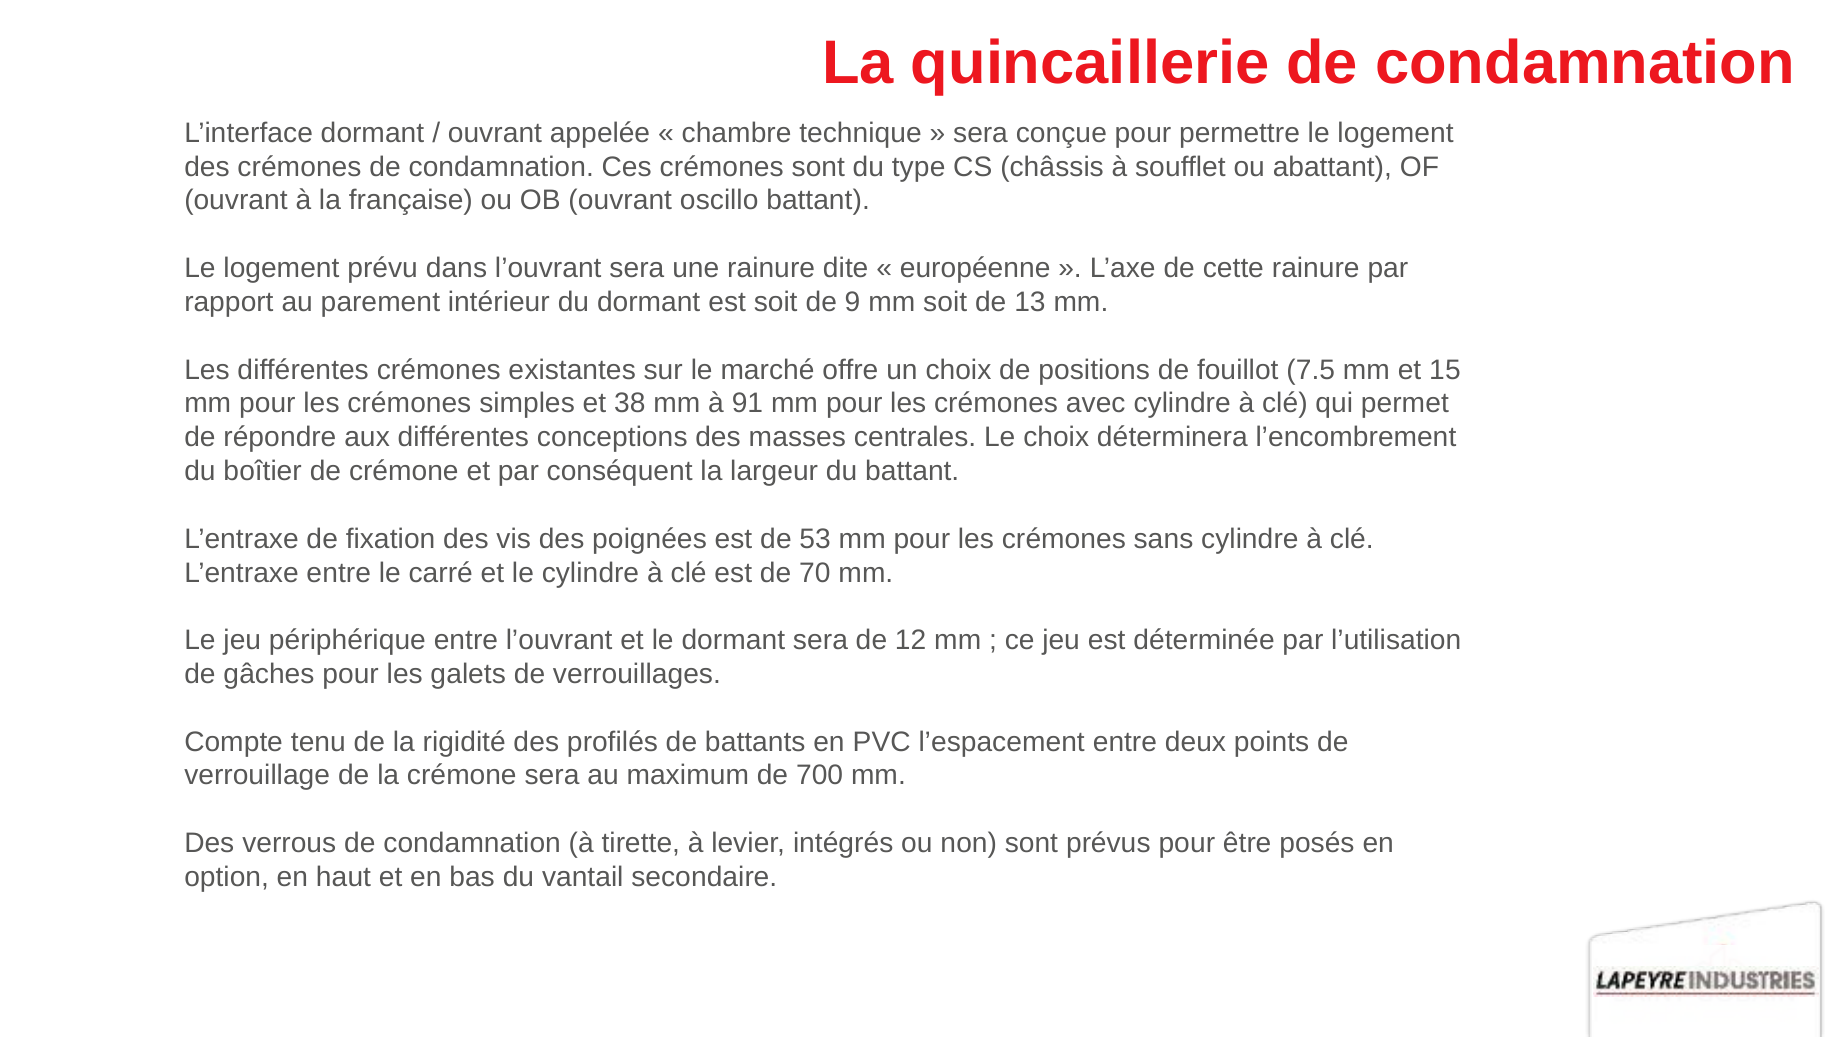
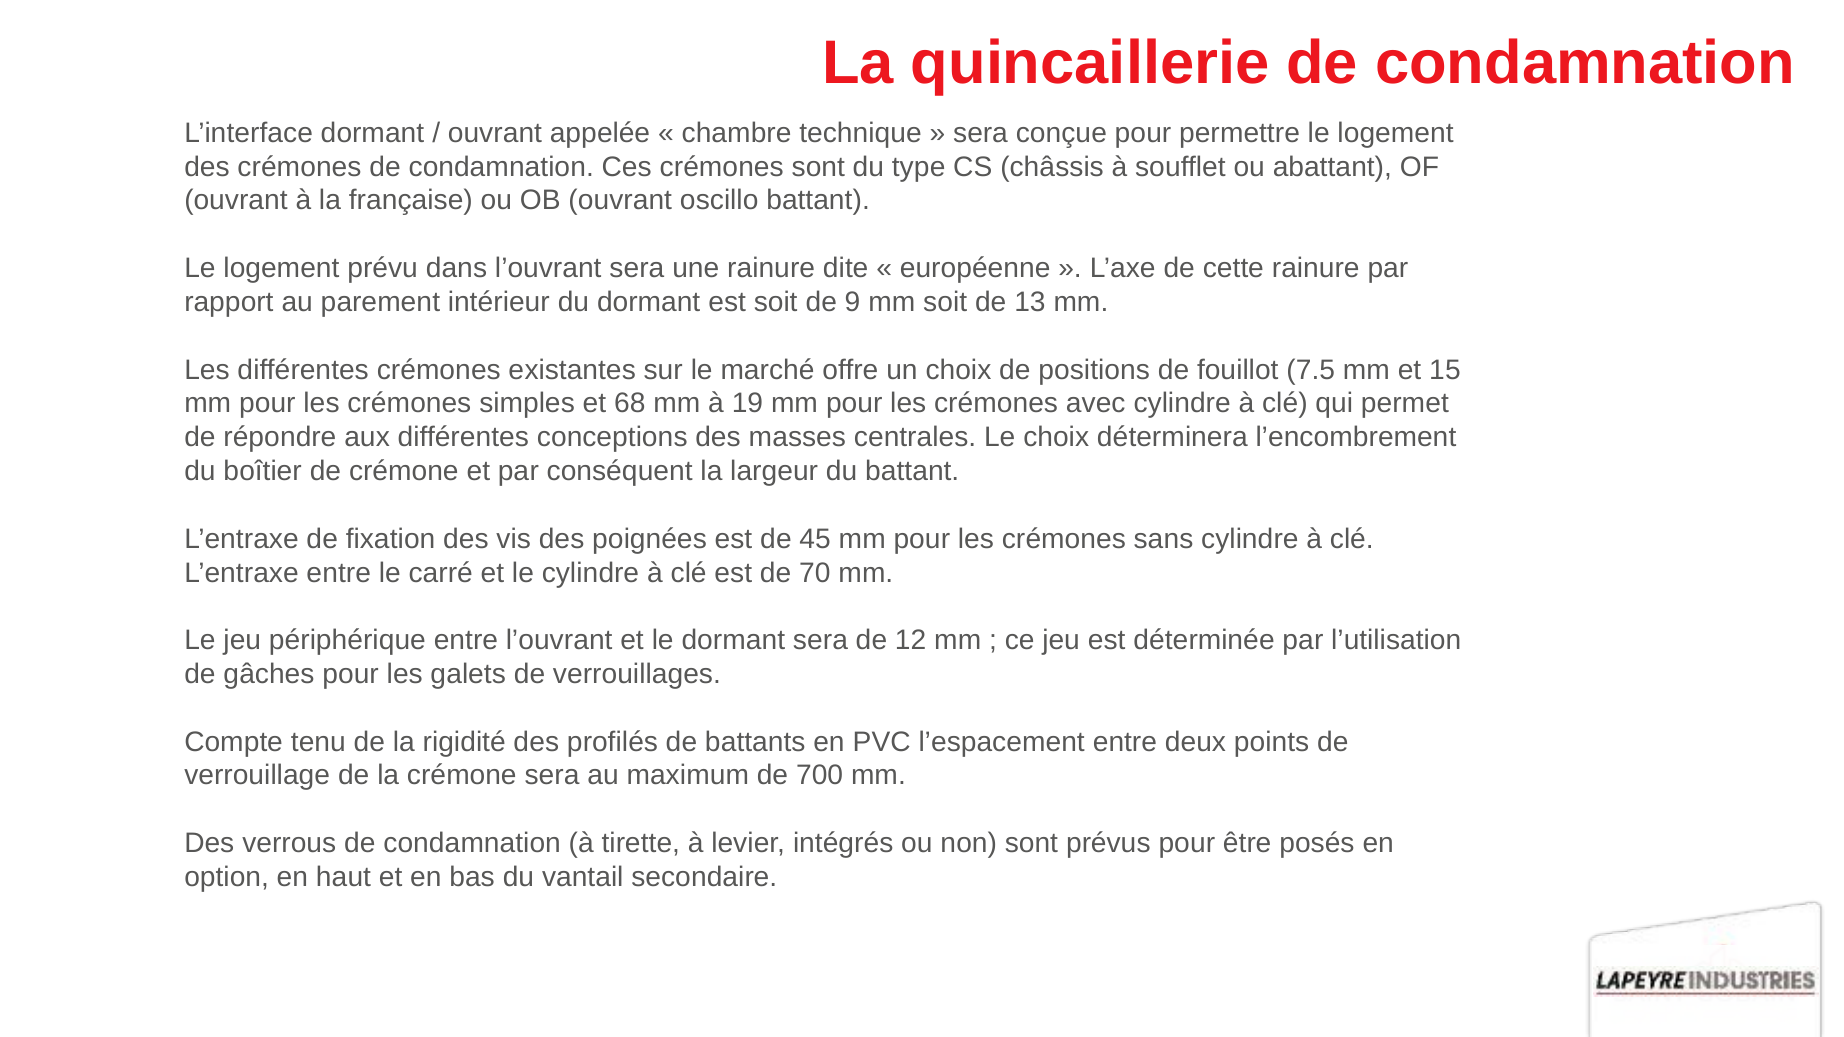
38: 38 -> 68 (630, 404)
91: 91 -> 19 (747, 404)
53: 53 -> 45 (815, 539)
